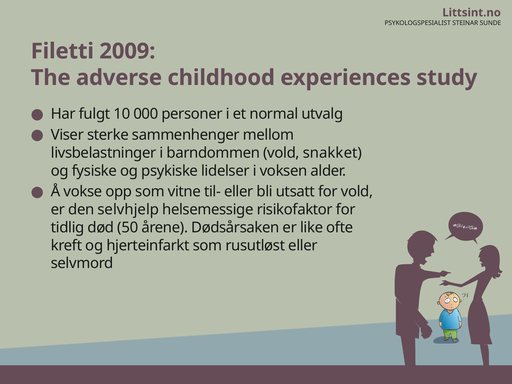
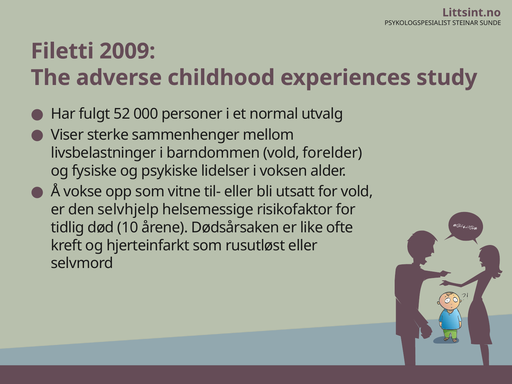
10: 10 -> 52 (122, 114)
snakket: snakket -> forelder (332, 153)
50: 50 -> 10 (128, 227)
